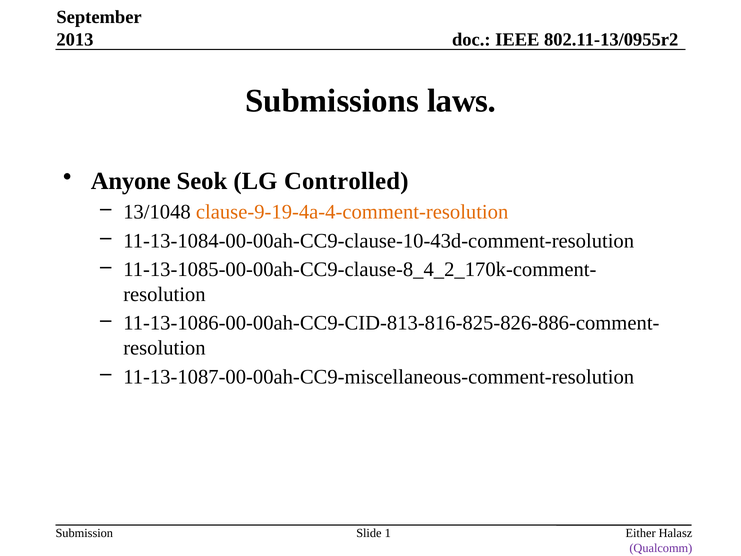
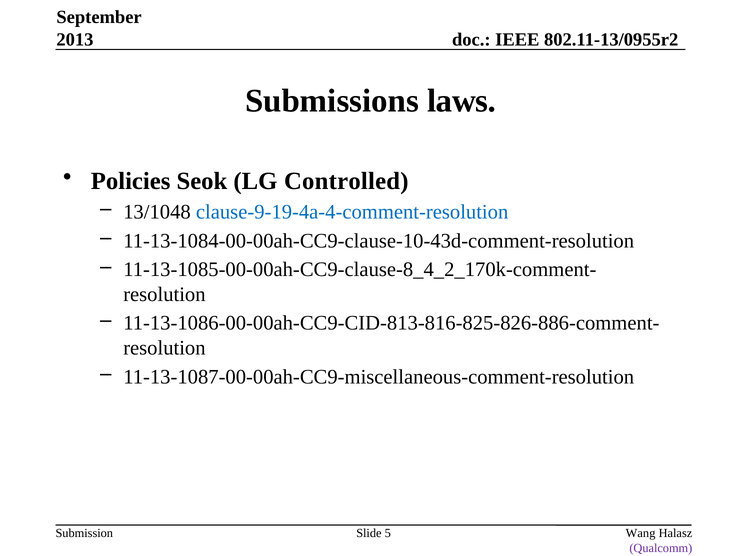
Anyone: Anyone -> Policies (131, 181)
clause-9-19-4a-4-comment-resolution colour: orange -> blue (352, 212)
1: 1 -> 5 (388, 533)
Either: Either -> Wang (641, 533)
